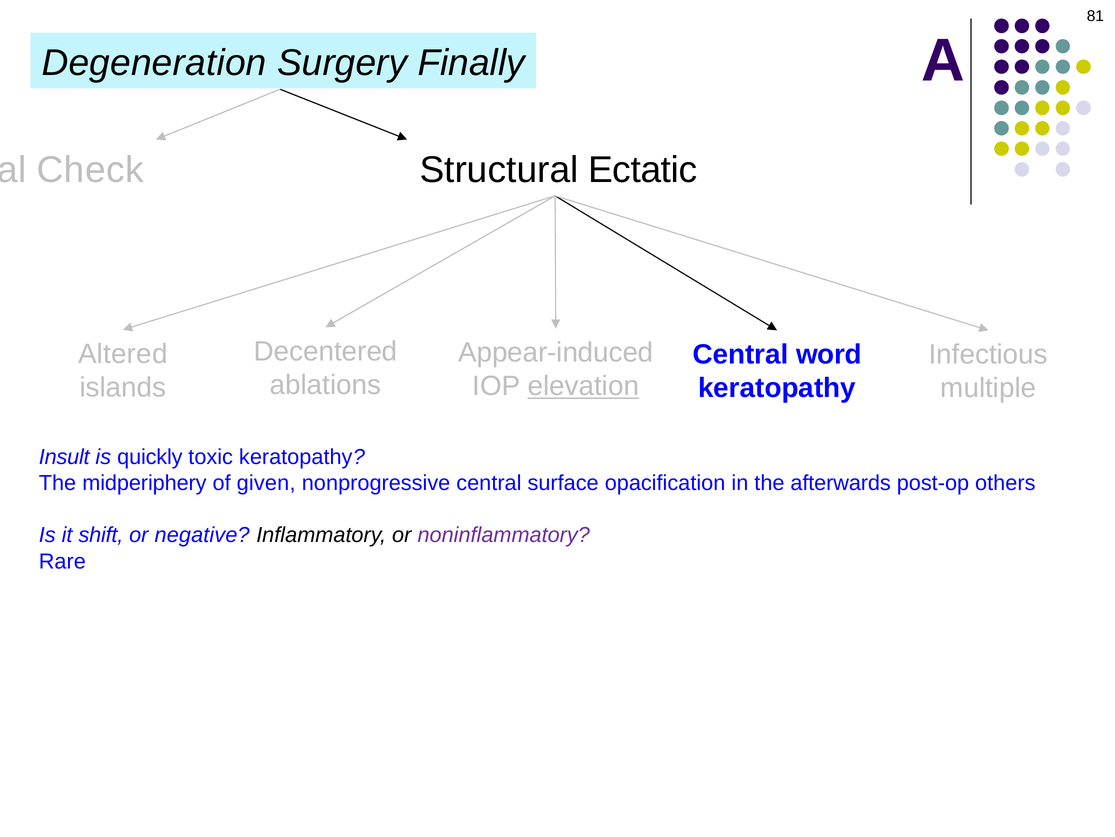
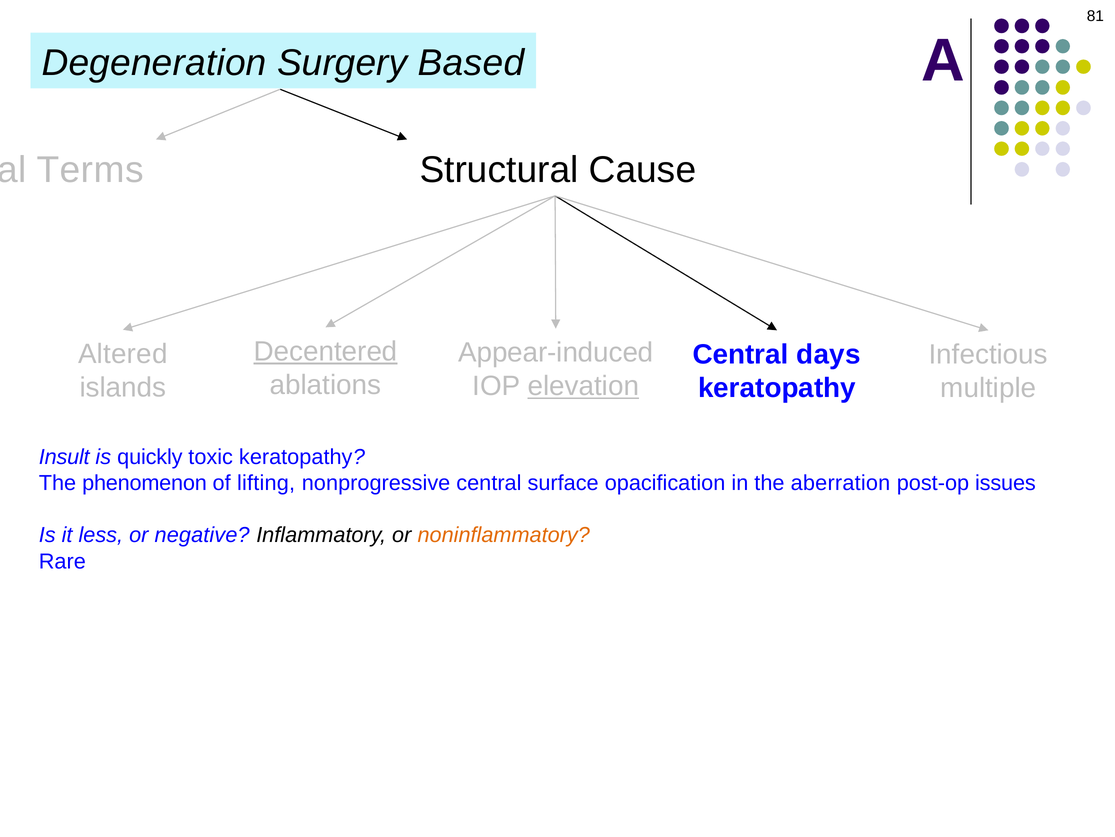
Finally: Finally -> Based (471, 63)
Check: Check -> Terms (90, 170)
Ectatic: Ectatic -> Cause (642, 170)
Decentered underline: none -> present (326, 351)
word: word -> days (829, 354)
midperiphery: midperiphery -> phenomenon (145, 483)
given: given -> lifting (266, 483)
afterwards: afterwards -> aberration (840, 483)
others: others -> issues (1005, 483)
shift: shift -> less (101, 535)
noninflammatory colour: purple -> orange (504, 535)
